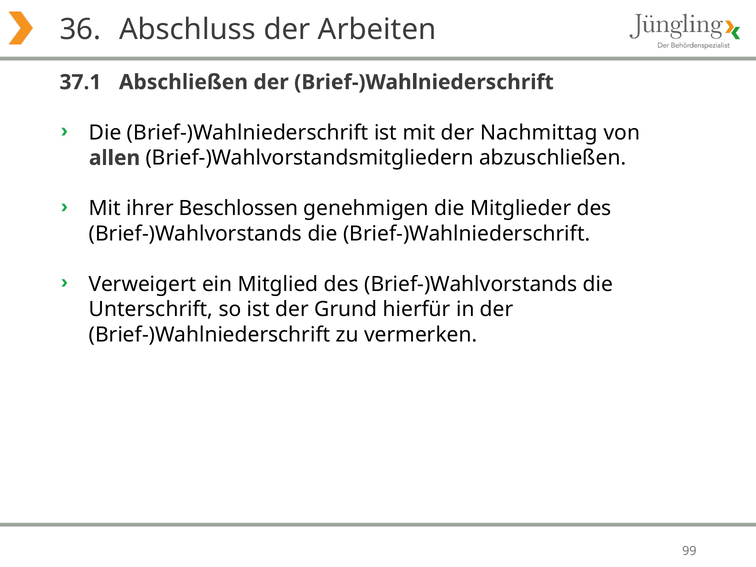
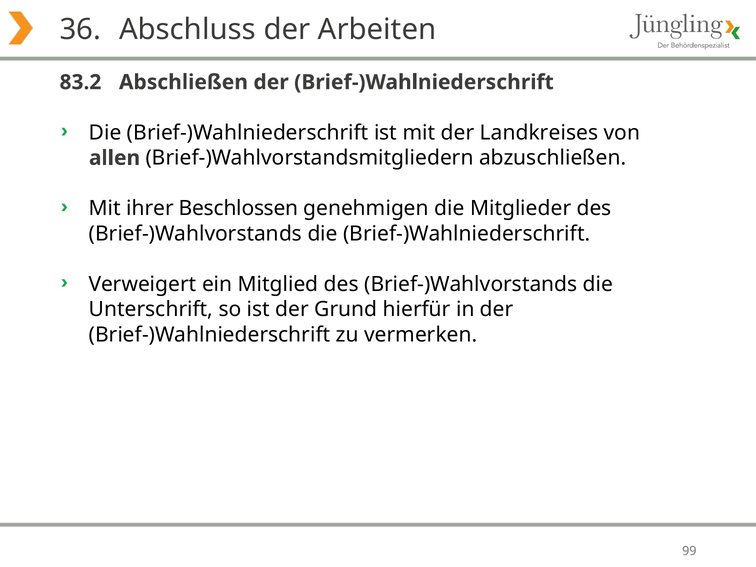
37.1: 37.1 -> 83.2 (80, 82)
Nachmittag: Nachmittag -> Landkreises (539, 133)
